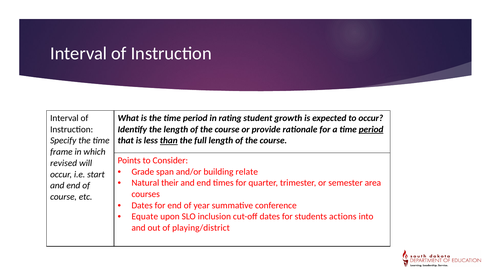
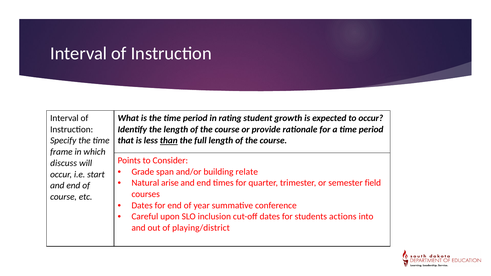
period underline: present -> none (371, 129)
revised: revised -> discuss (64, 163)
their: their -> arise (170, 183)
area: area -> field (373, 183)
Equate: Equate -> Careful (145, 217)
